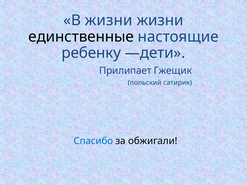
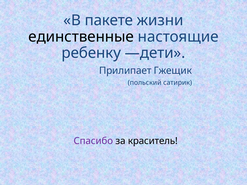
В жизни: жизни -> пакете (109, 20)
Спасибо colour: blue -> purple (93, 141)
обжигали: обжигали -> краситель (153, 141)
